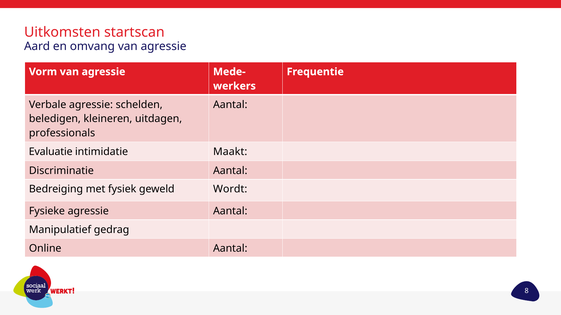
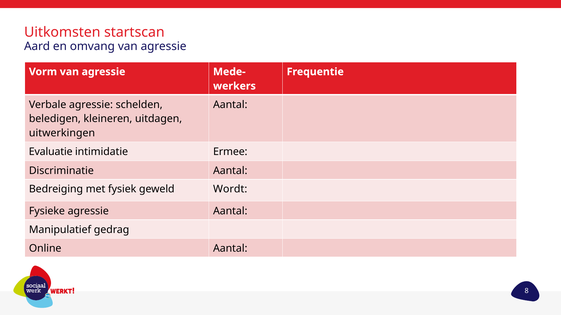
professionals: professionals -> uitwerkingen (62, 133)
Maakt: Maakt -> Ermee (230, 152)
